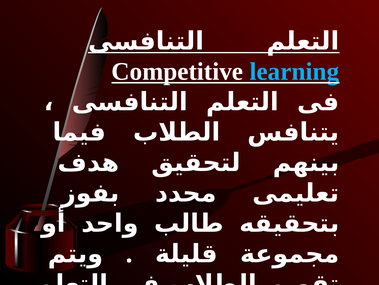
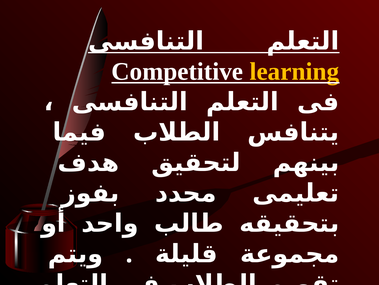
learning colour: light blue -> yellow (294, 71)
